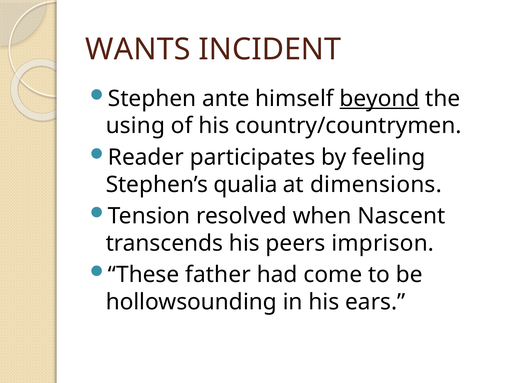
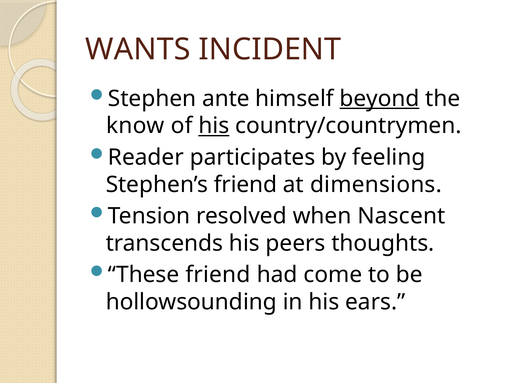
using: using -> know (135, 126)
his underline: none -> present (214, 126)
Stephen’s qualia: qualia -> friend (246, 185)
imprison: imprison -> thoughts (383, 243)
These father: father -> friend (218, 275)
